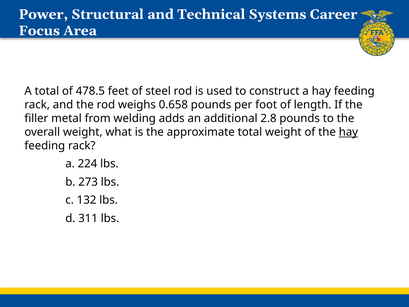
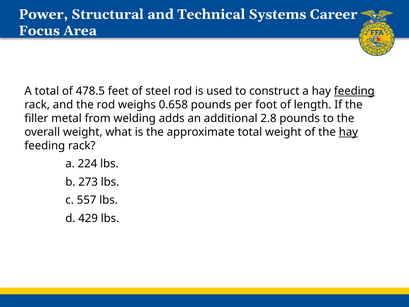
feeding underline: none -> present (354, 91)
132: 132 -> 557 (87, 200)
311: 311 -> 429 (88, 218)
